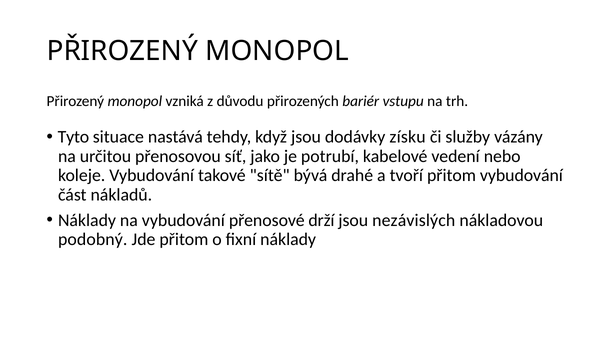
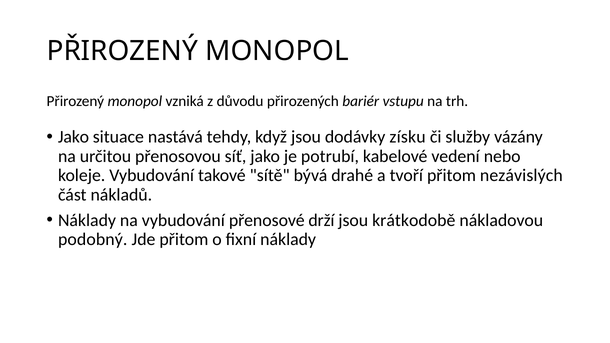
Tyto: Tyto -> Jako (73, 137)
přitom vybudování: vybudování -> nezávislých (521, 176)
nezávislých: nezávislých -> krátkodobě (414, 220)
